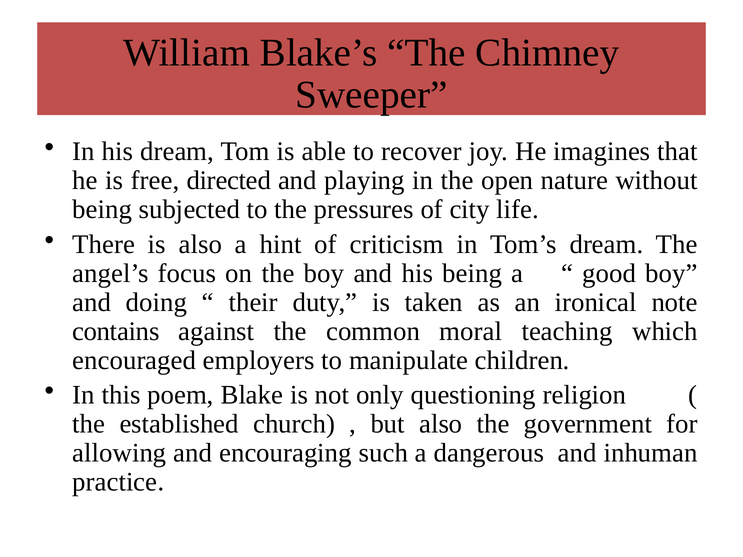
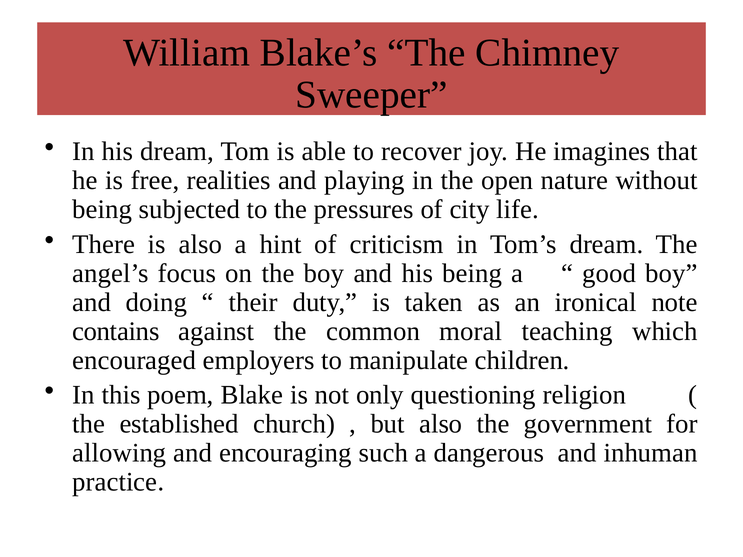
directed: directed -> realities (229, 181)
